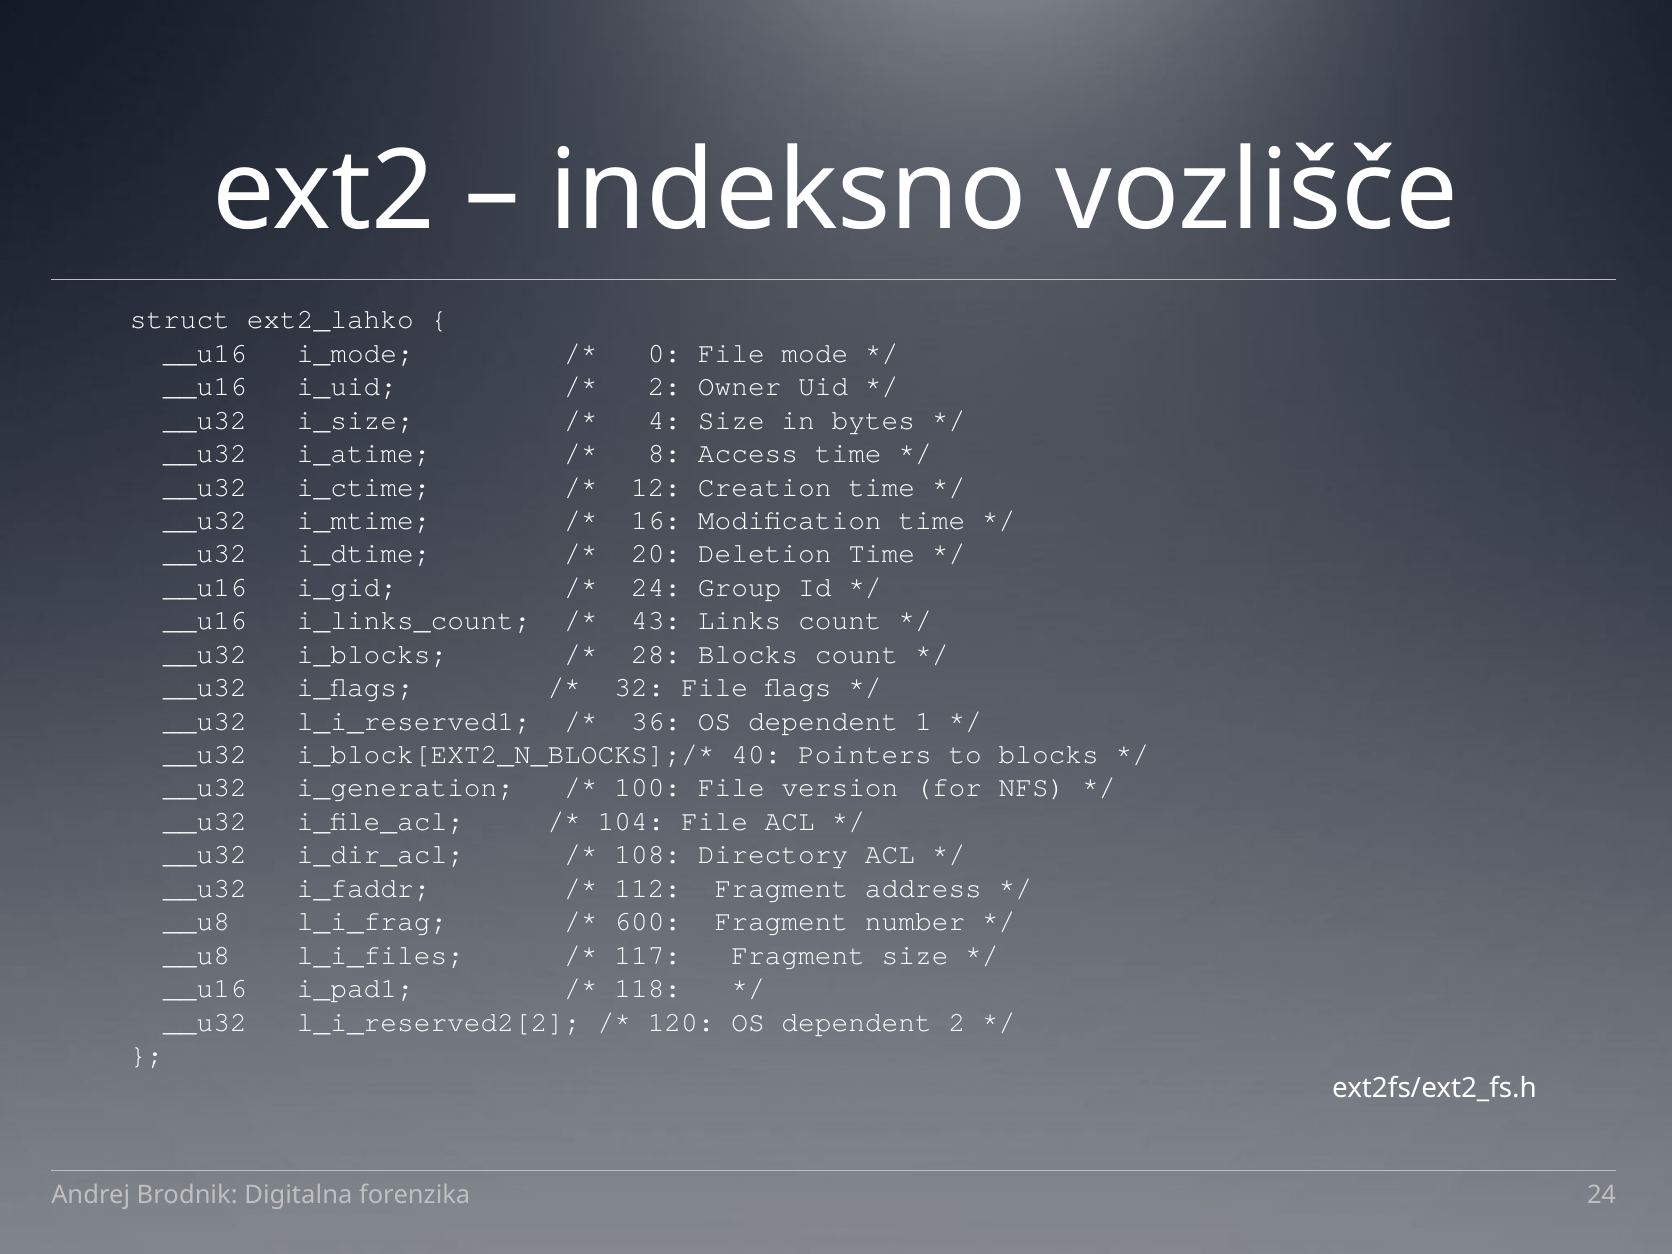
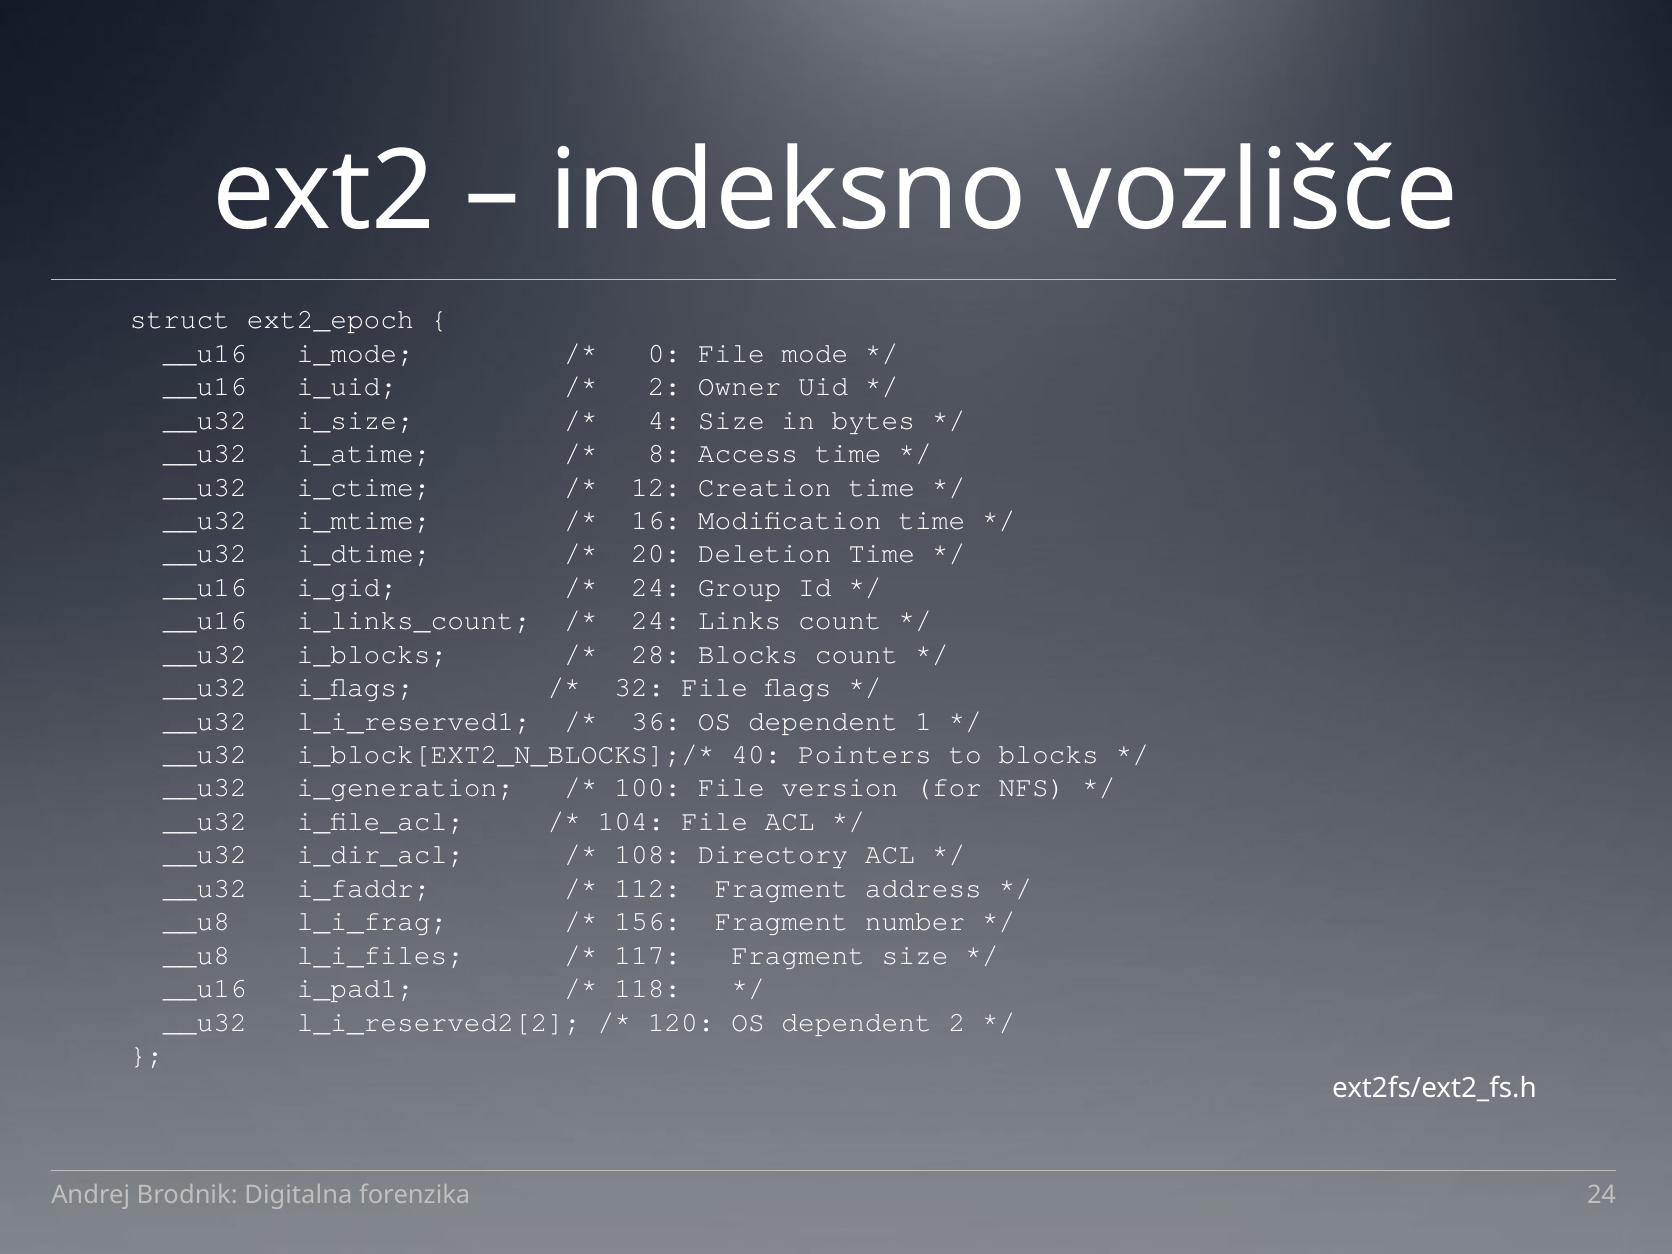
ext2_lahko: ext2_lahko -> ext2_epoch (330, 320)
43: 43 -> 24 (656, 621)
600: 600 -> 156 (648, 922)
